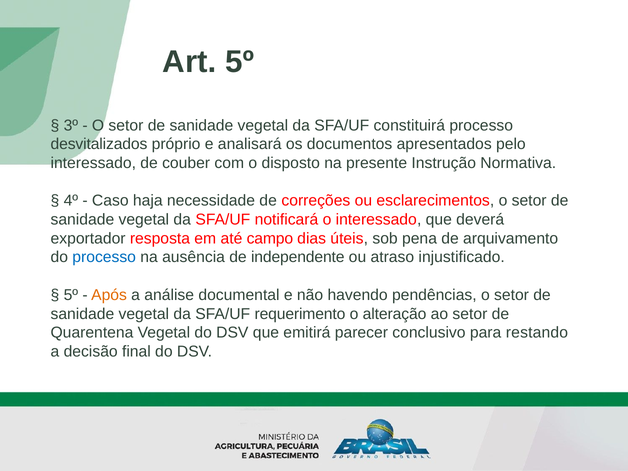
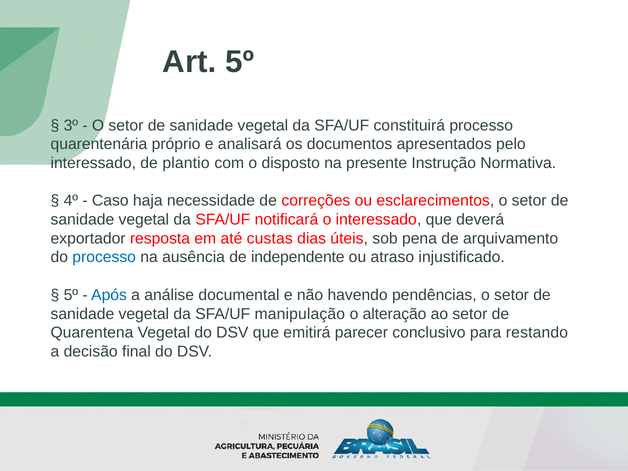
desvitalizados: desvitalizados -> quarentenária (99, 144)
couber: couber -> plantio (186, 163)
campo: campo -> custas (270, 238)
Após colour: orange -> blue (109, 295)
requerimento: requerimento -> manipulação (300, 314)
